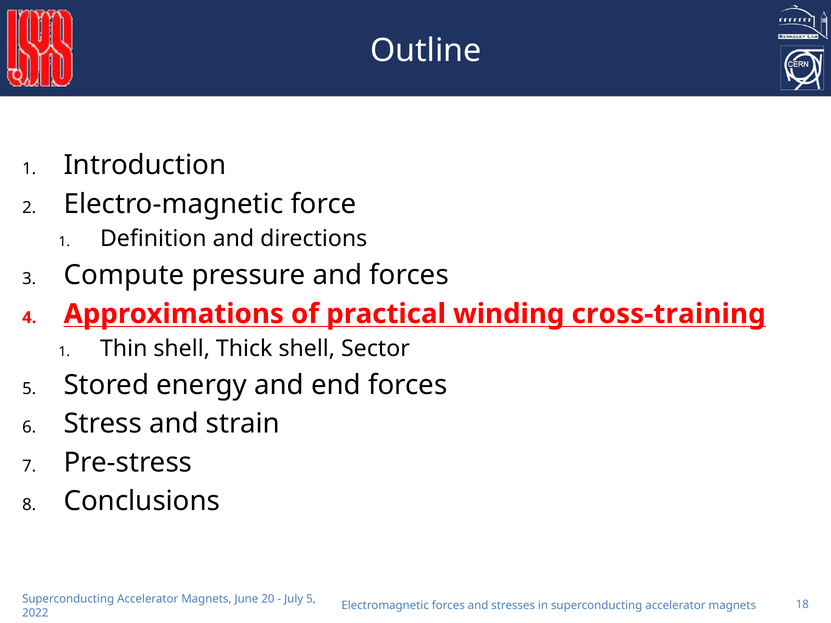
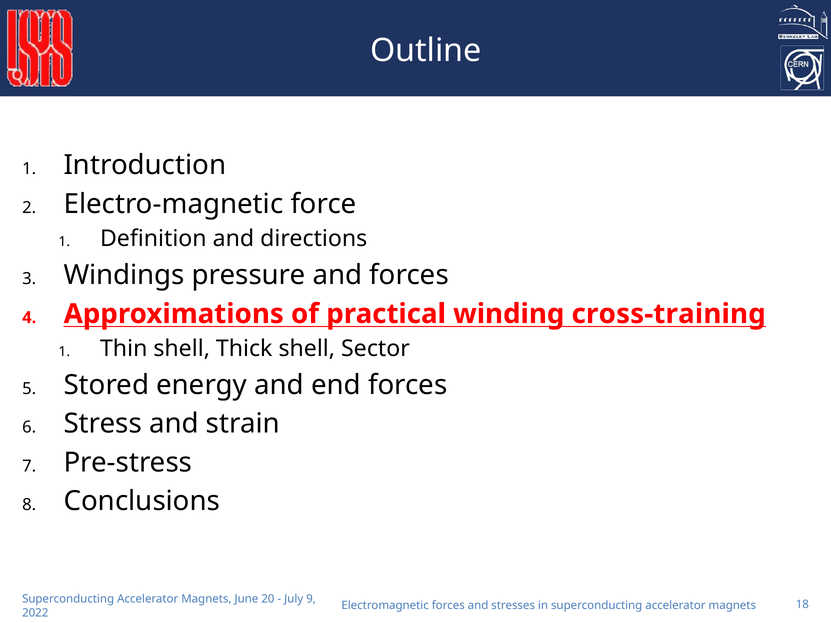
Compute: Compute -> Windings (124, 275)
July 5: 5 -> 9 (311, 599)
